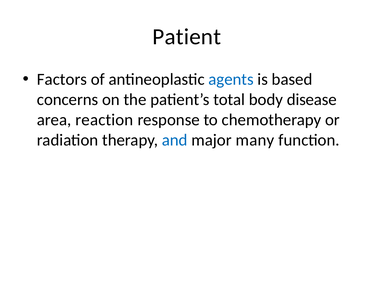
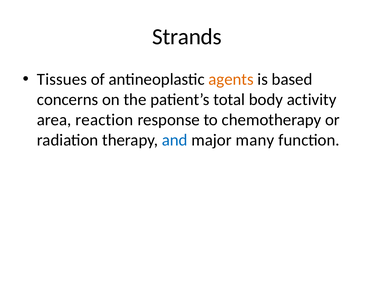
Patient: Patient -> Strands (187, 37)
Factors: Factors -> Tissues (62, 80)
agents colour: blue -> orange (231, 80)
disease: disease -> activity (312, 100)
